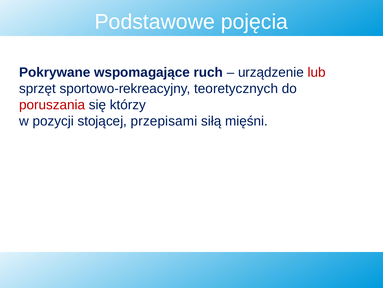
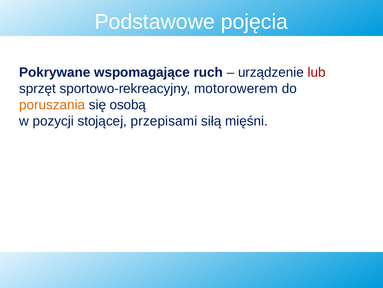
teoretycznych: teoretycznych -> motorowerem (236, 88)
poruszania colour: red -> orange (52, 105)
którzy: którzy -> osobą (128, 105)
